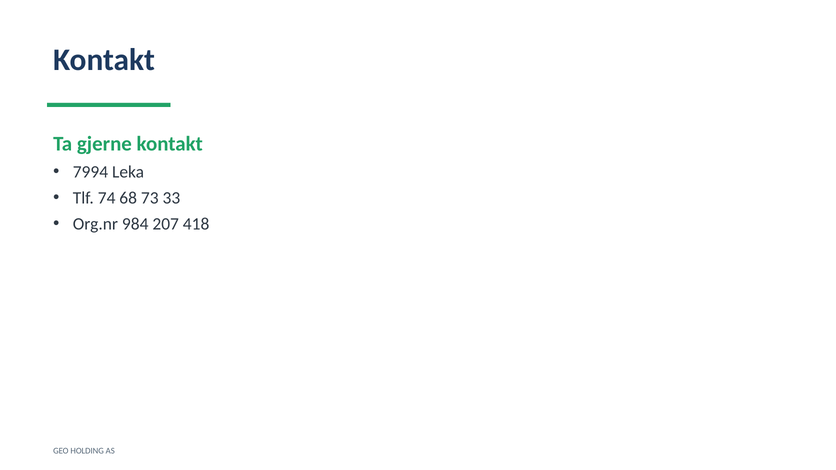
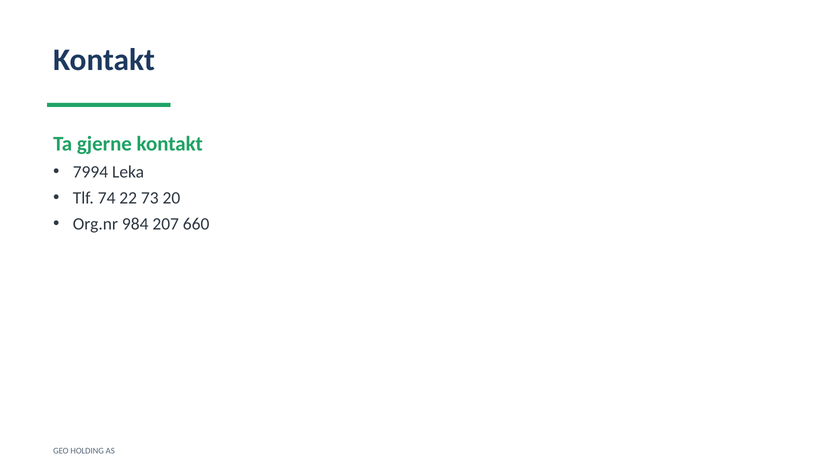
68: 68 -> 22 (128, 198)
33: 33 -> 20 (171, 198)
418: 418 -> 660 (196, 224)
